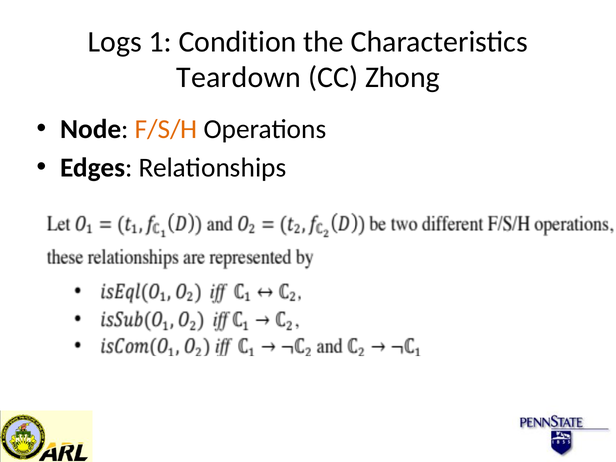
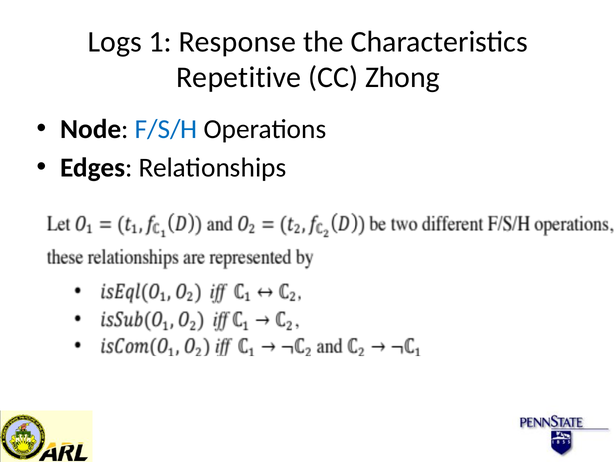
Condition: Condition -> Response (237, 42)
Teardown: Teardown -> Repetitive (239, 78)
F/S/H colour: orange -> blue (166, 129)
